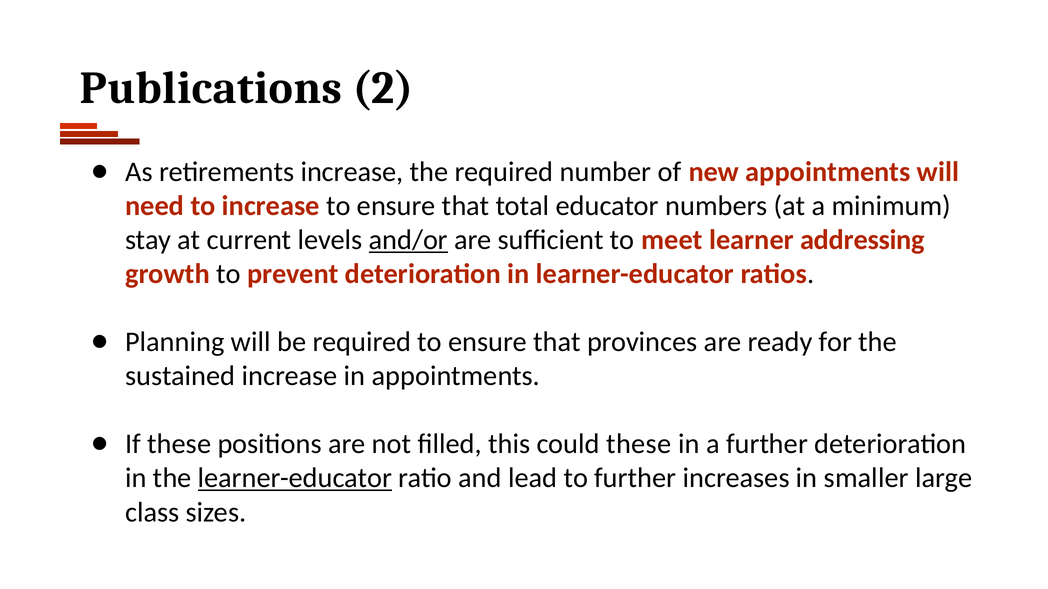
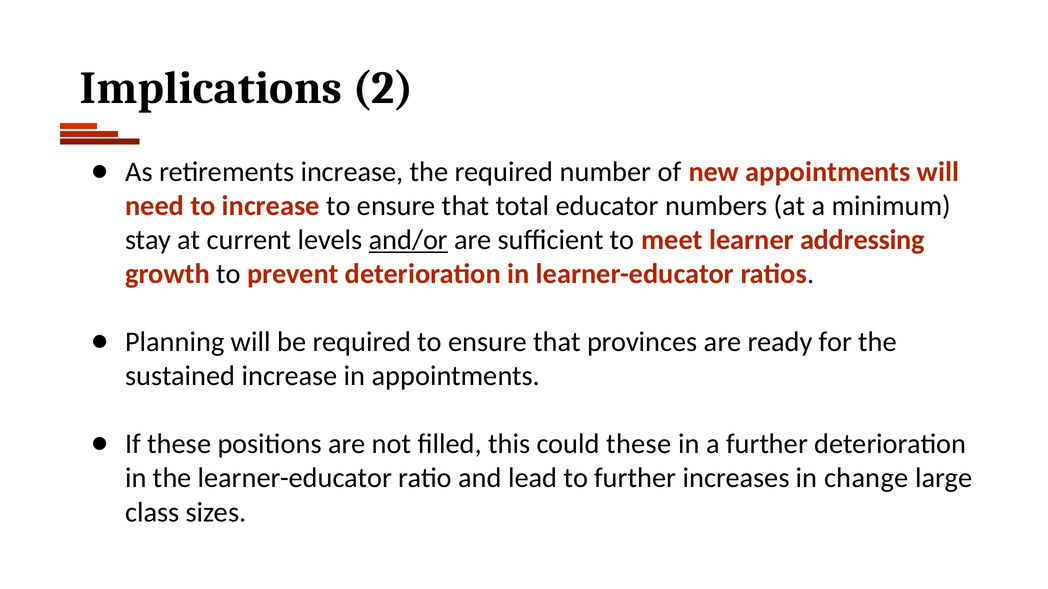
Publications: Publications -> Implications (211, 88)
learner-educator underline: present -> none (295, 479)
smaller: smaller -> change (866, 479)
